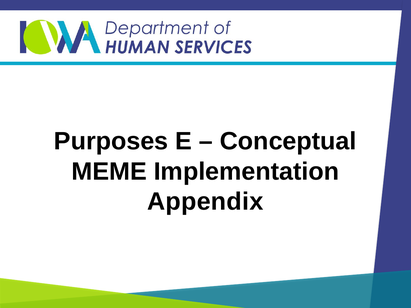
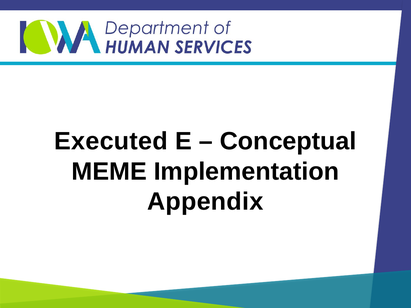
Purposes: Purposes -> Executed (111, 141)
